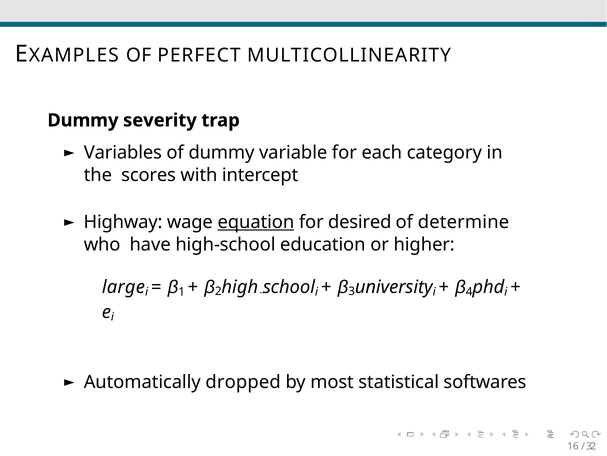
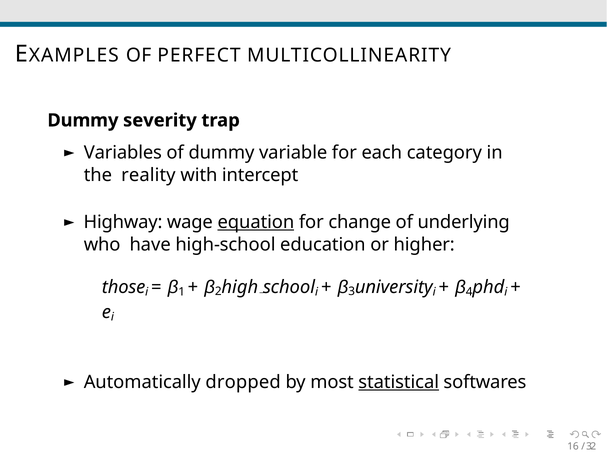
scores: scores -> reality (148, 175)
desired: desired -> change (360, 222)
determine: determine -> underlying (464, 222)
large: large -> those (124, 287)
statistical underline: none -> present (399, 382)
